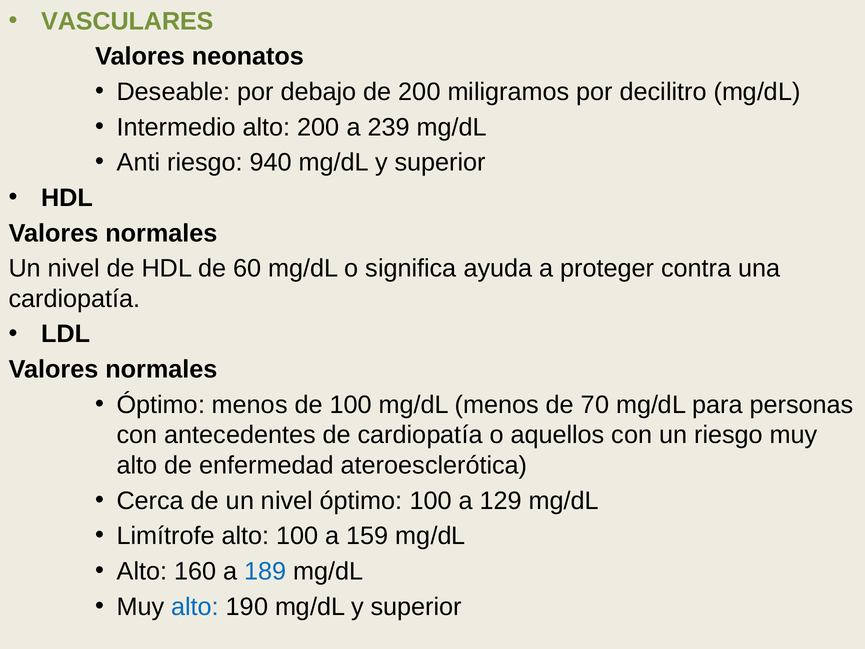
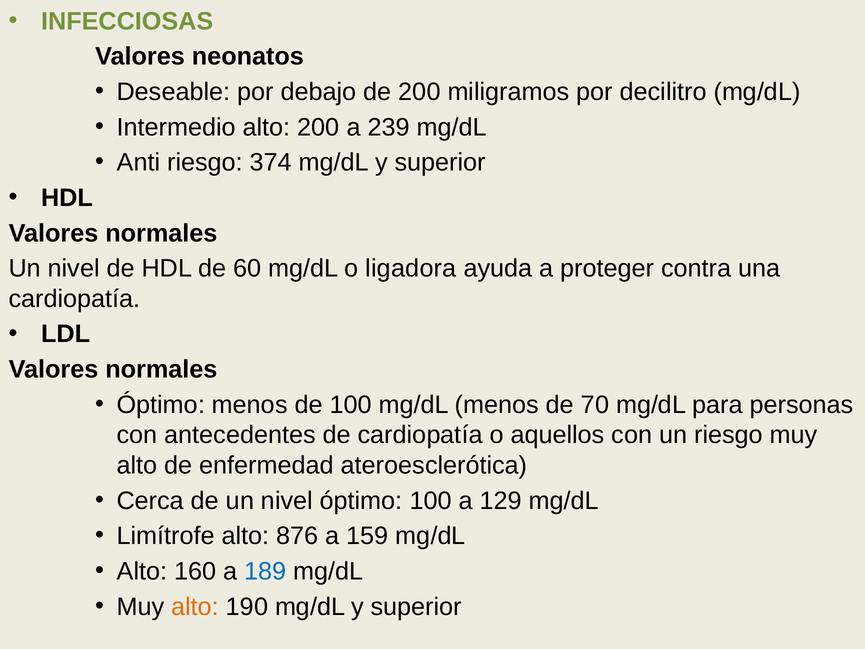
VASCULARES: VASCULARES -> INFECCIOSAS (127, 21)
940: 940 -> 374 (271, 162)
significa: significa -> ligadora (411, 268)
alto 100: 100 -> 876 (297, 536)
alto colour: blue -> orange (195, 606)
